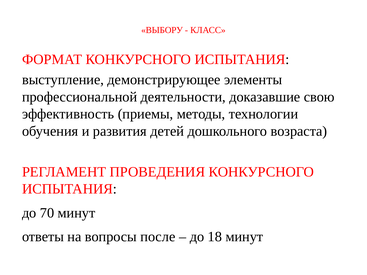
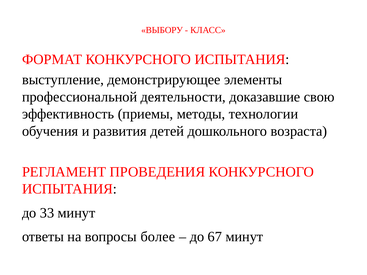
70: 70 -> 33 (47, 213)
после: после -> более (158, 237)
18: 18 -> 67 (215, 237)
